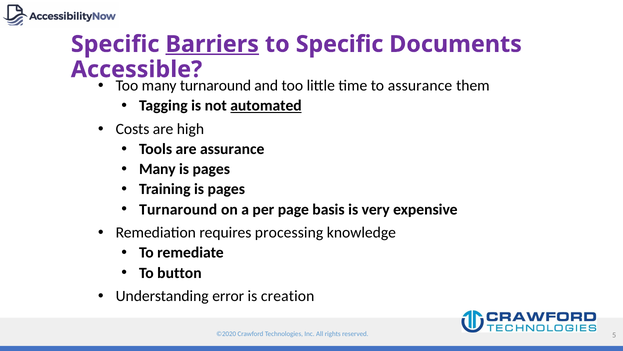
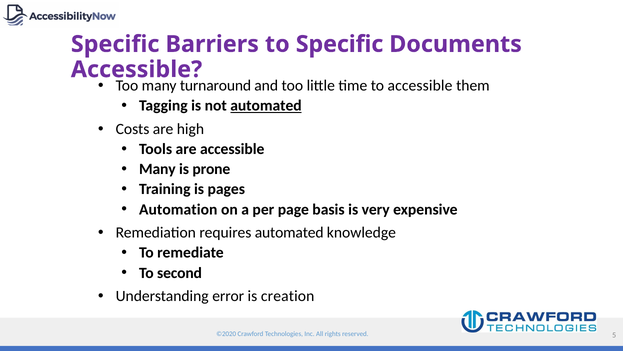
Barriers underline: present -> none (212, 44)
to assurance: assurance -> accessible (420, 85)
are assurance: assurance -> accessible (232, 149)
pages: pages -> prone (211, 169)
Turnaround: Turnaround -> Automation (178, 209)
requires processing: processing -> automated (289, 232)
button: button -> second (180, 272)
